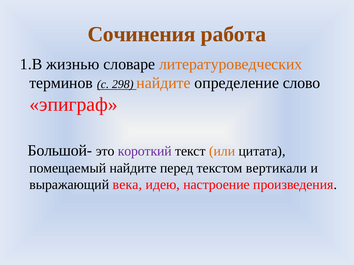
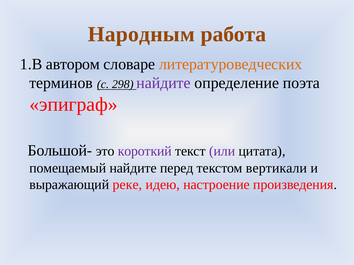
Сочинения: Сочинения -> Народным (141, 34)
жизнью: жизнью -> автором (73, 64)
найдите colour: orange -> purple (164, 83)
слово: слово -> поэта (301, 83)
или colour: orange -> purple (222, 151)
века: века -> реке (127, 185)
